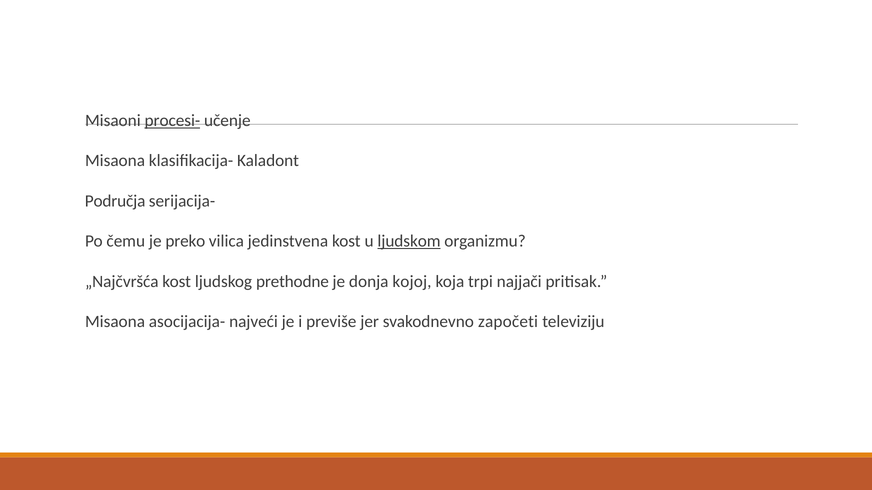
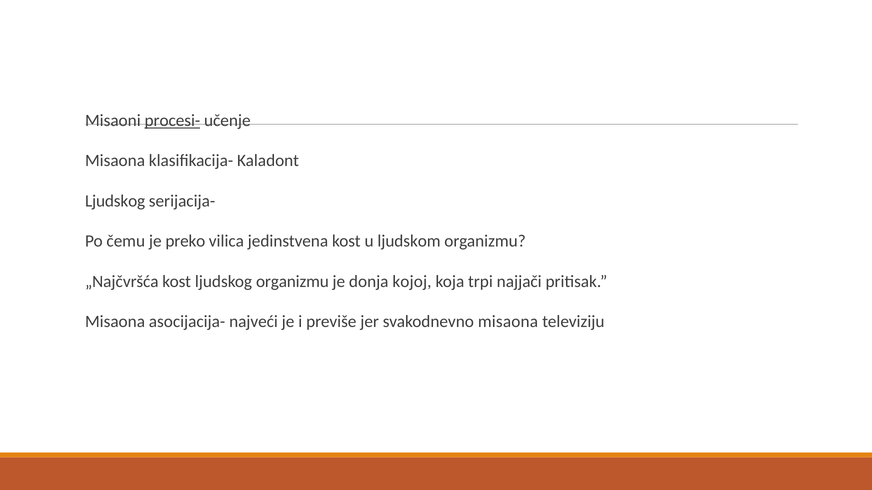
Područja: Područja -> Ljudskog (115, 201)
ljudskom underline: present -> none (409, 241)
ljudskog prethodne: prethodne -> organizmu (292, 282)
svakodnevno započeti: započeti -> misaona (508, 322)
